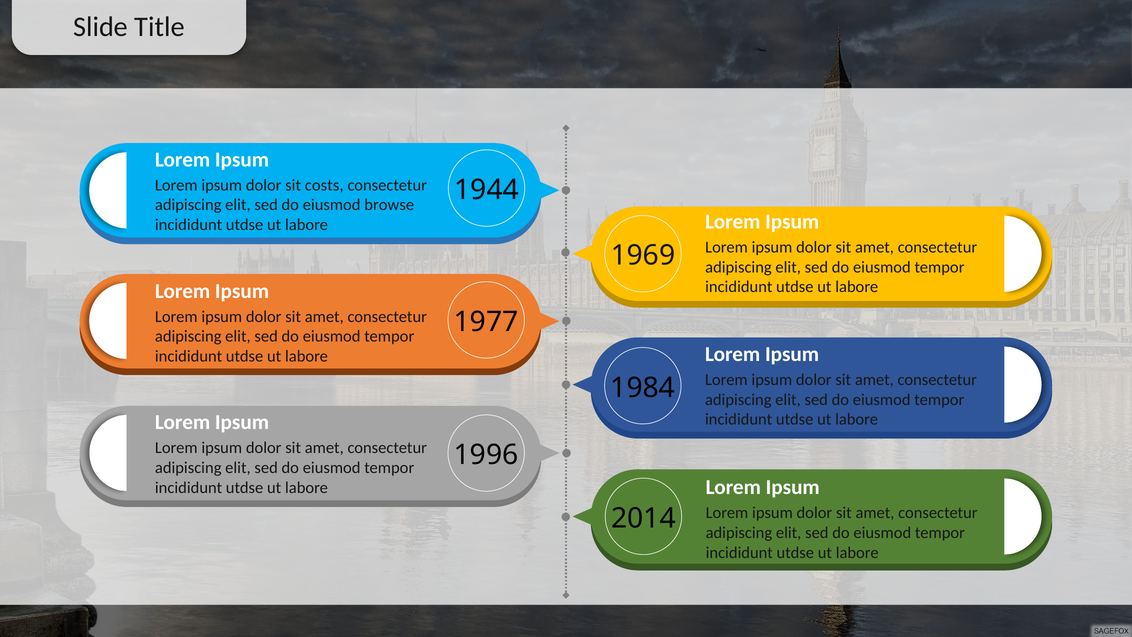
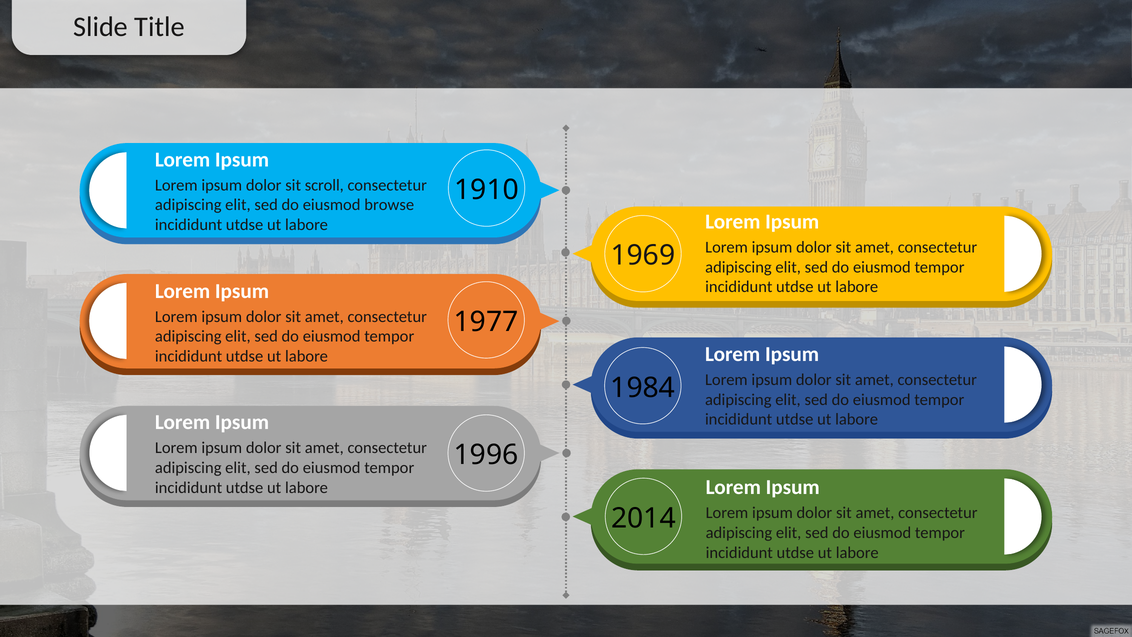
costs: costs -> scroll (324, 185)
1944: 1944 -> 1910 (487, 190)
